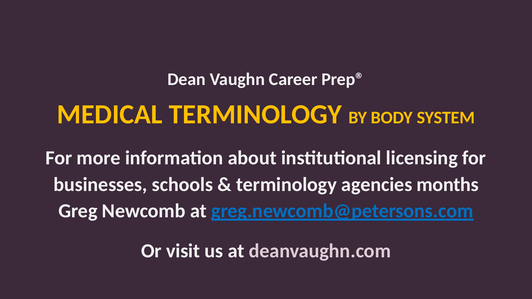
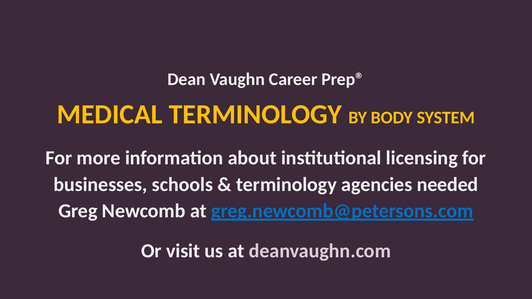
months: months -> needed (448, 185)
